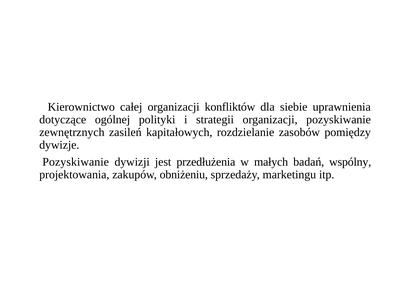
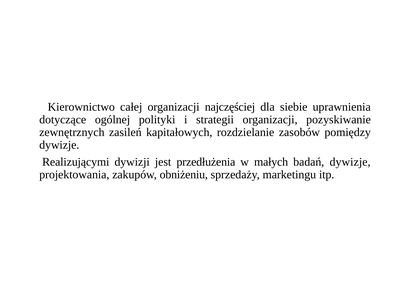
konfliktów: konfliktów -> najczęściej (230, 107)
Pozyskiwanie: Pozyskiwanie -> Realizującymi (76, 162)
badań wspólny: wspólny -> dywizje (350, 162)
